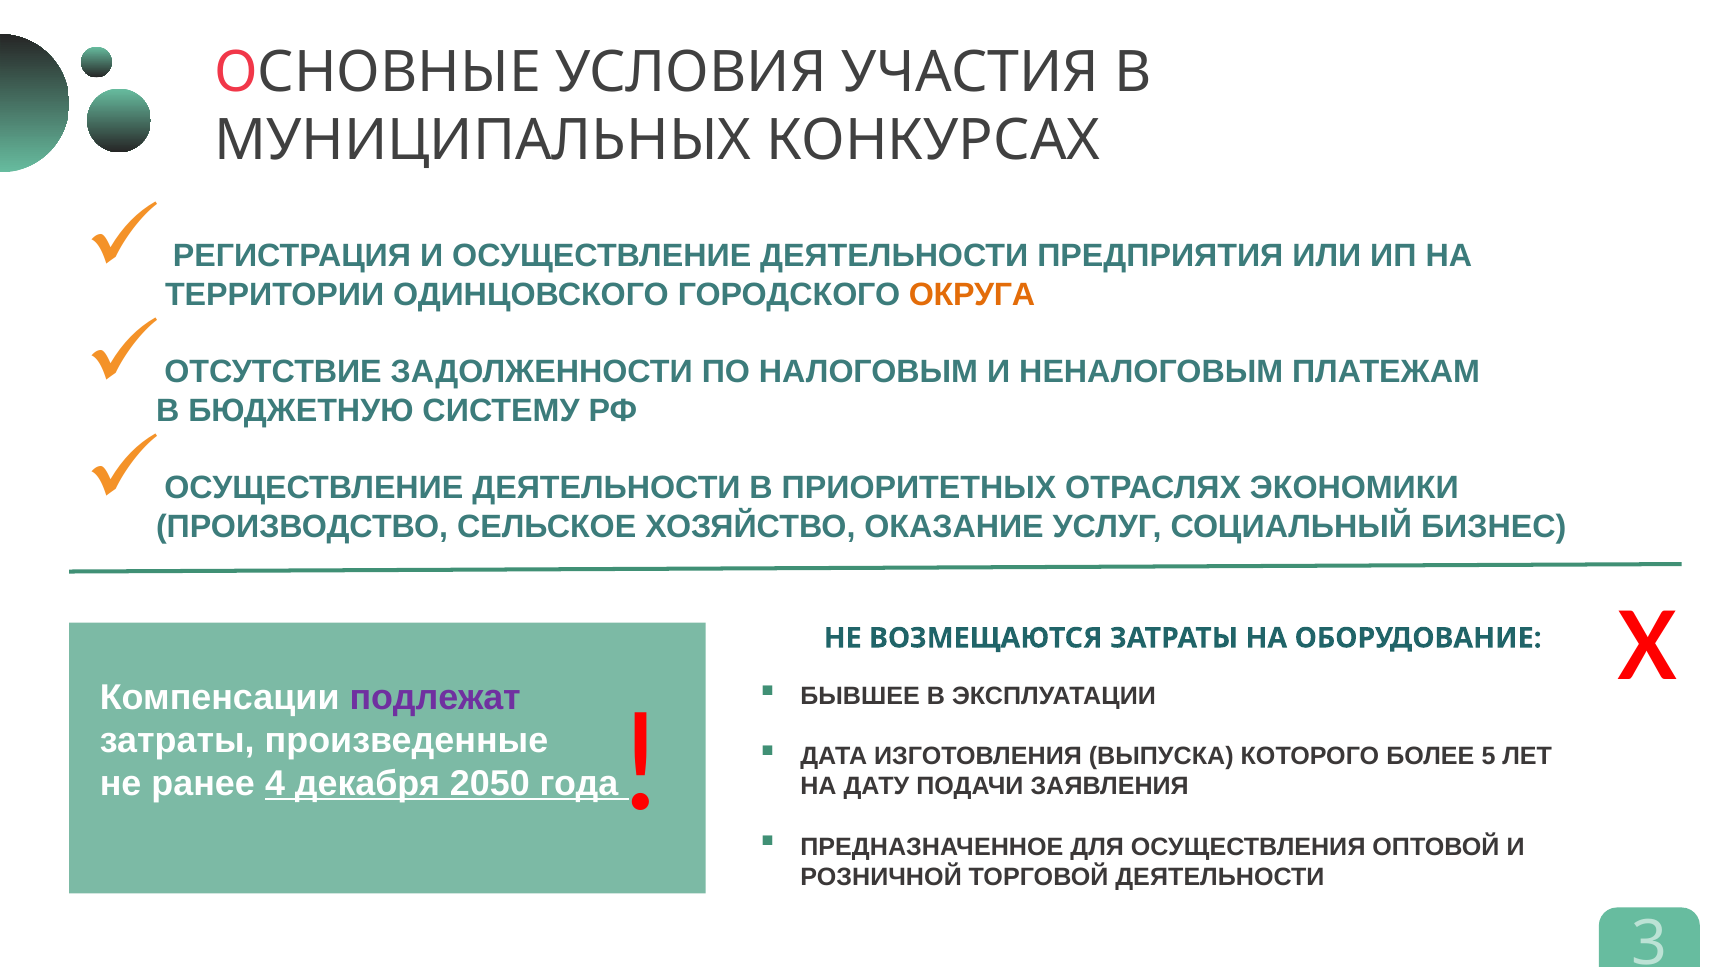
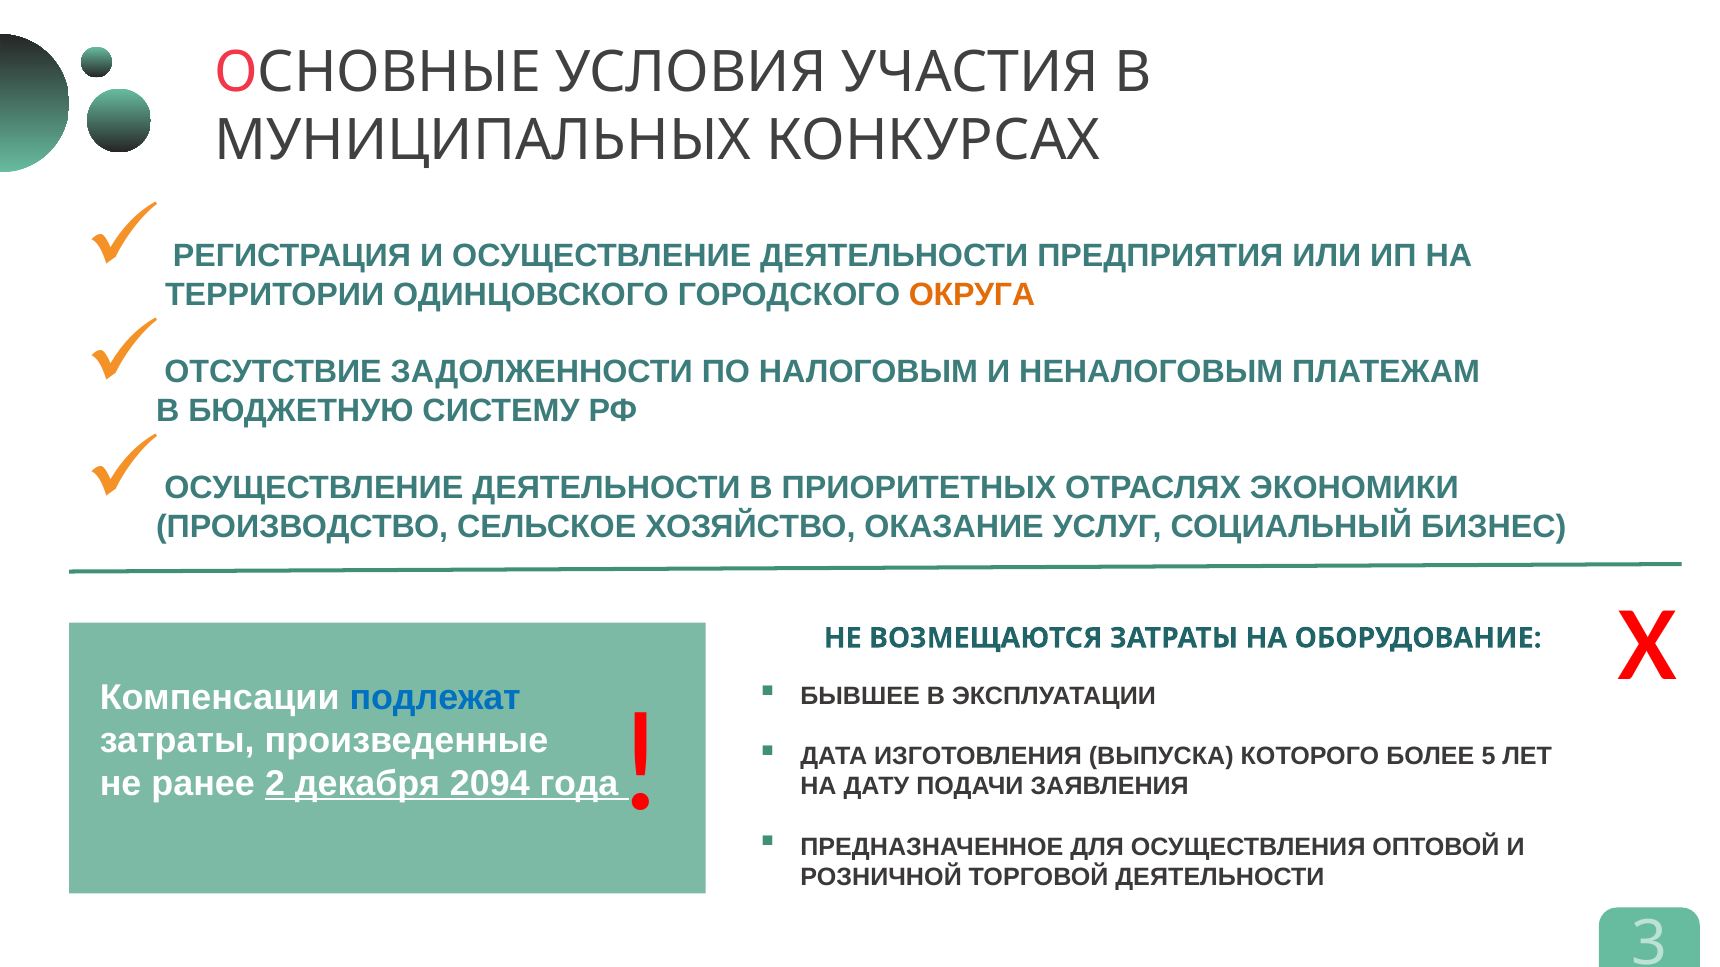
подлежат colour: purple -> blue (435, 698)
4: 4 -> 2 (275, 784)
2050: 2050 -> 2094 (490, 784)
